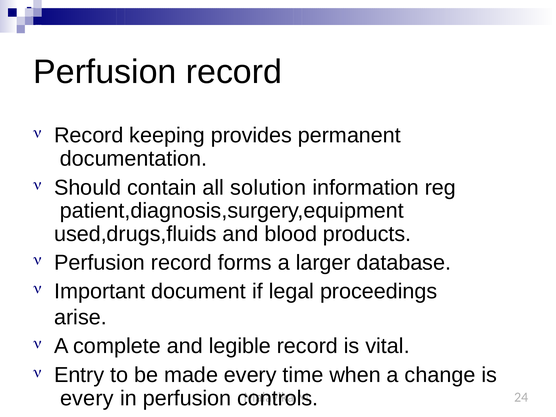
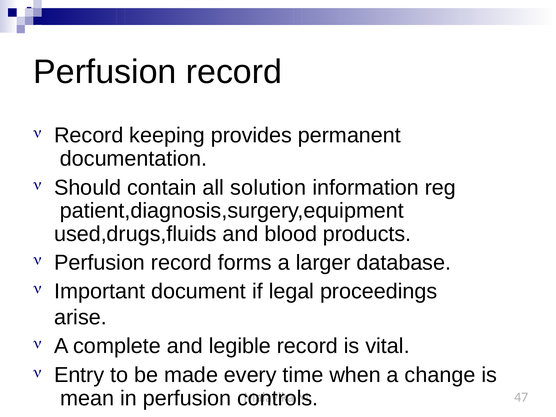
every: every -> mean (87, 398)
24: 24 -> 47 (521, 397)
